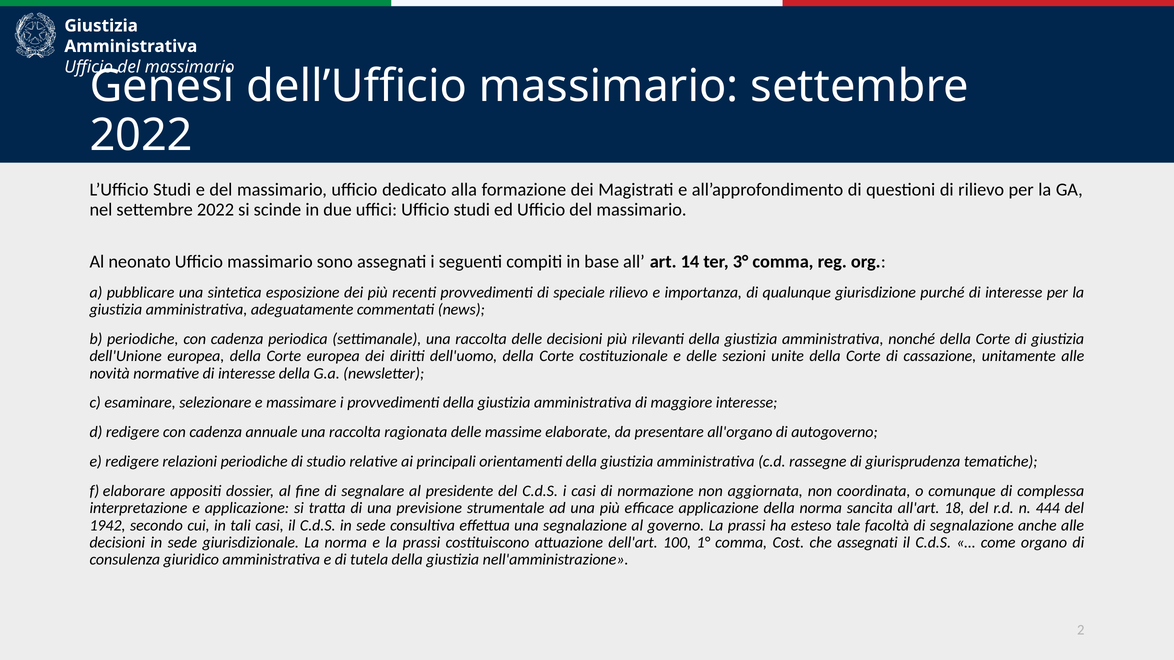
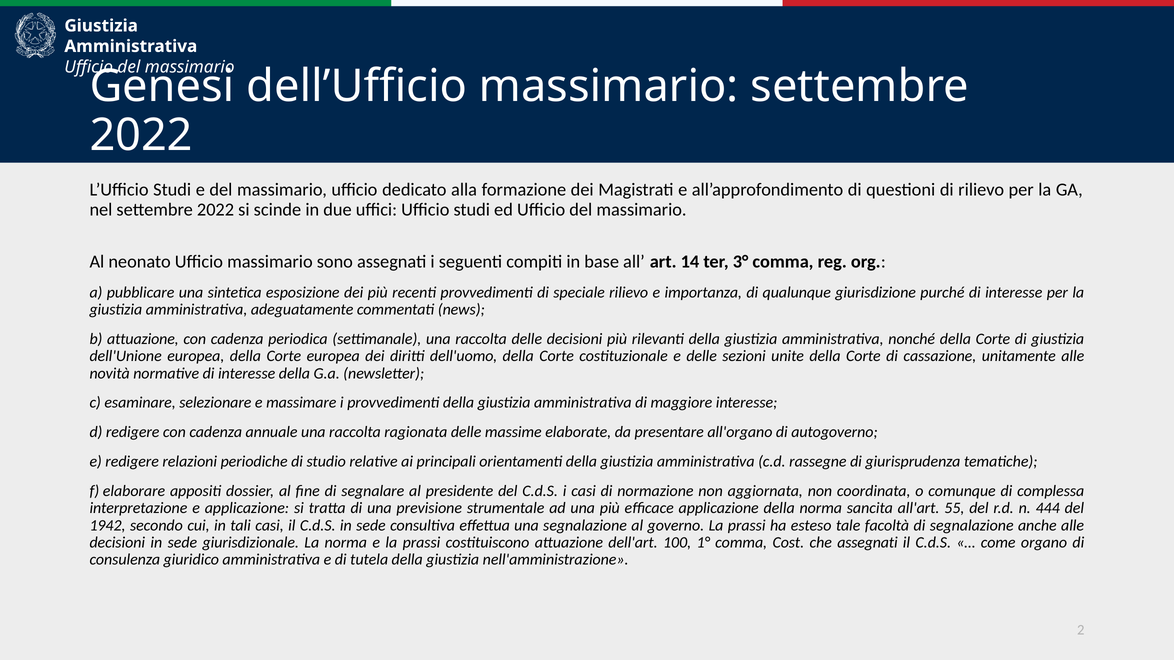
b periodiche: periodiche -> attuazione (143, 339)
18: 18 -> 55 (954, 508)
